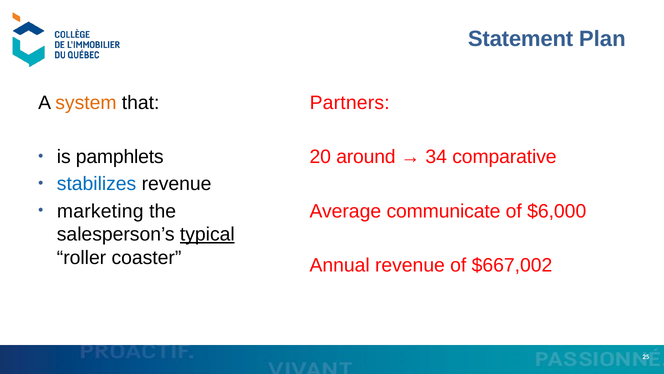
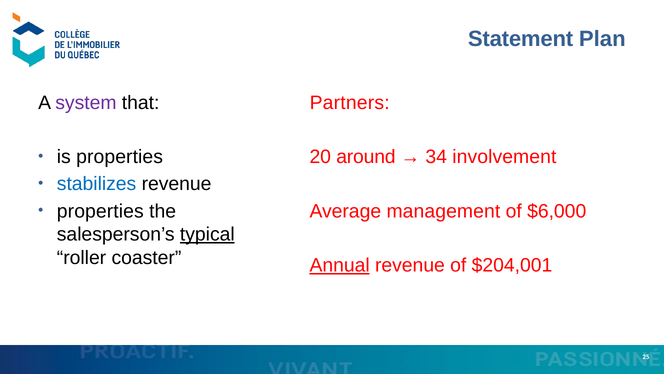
system colour: orange -> purple (86, 103)
comparative: comparative -> involvement (504, 157)
is pamphlets: pamphlets -> properties (120, 157)
communicate: communicate -> management (443, 211)
marketing: marketing -> properties (100, 211)
Annual underline: none -> present (340, 265)
$667,002: $667,002 -> $204,001 (512, 265)
